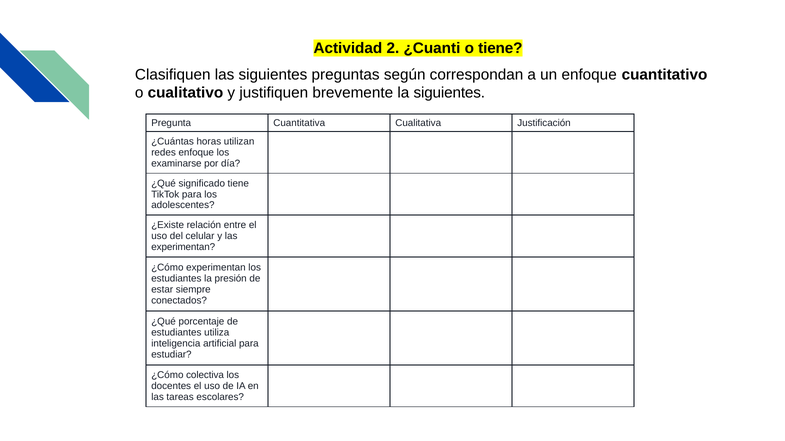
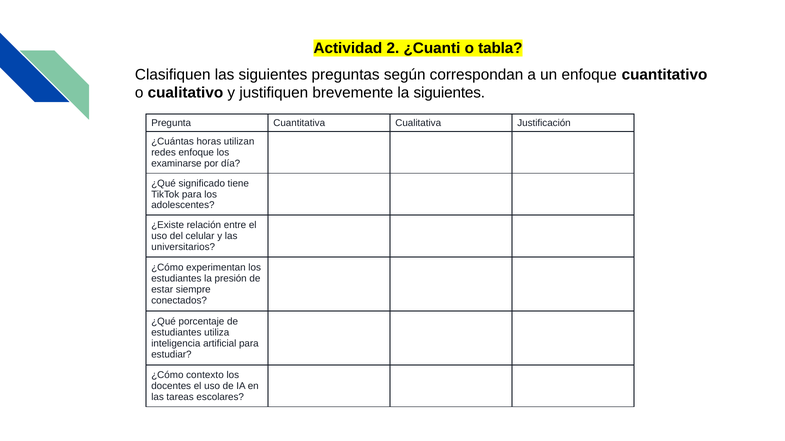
o tiene: tiene -> tabla (500, 48)
experimentan: experimentan -> universitarios (183, 247)
colectiva: colectiva -> contexto (205, 376)
